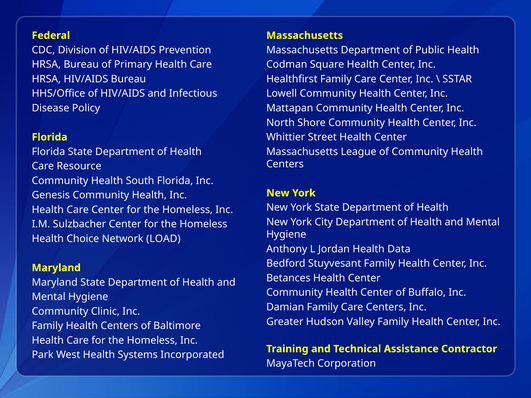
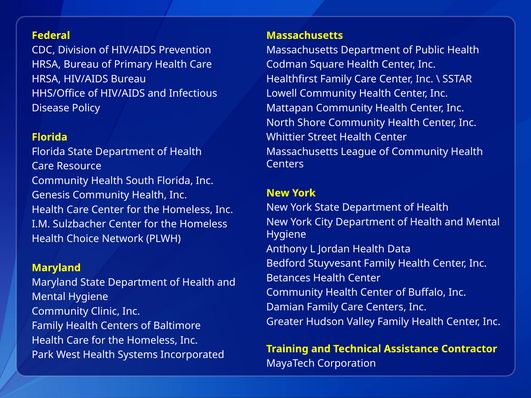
LOAD: LOAD -> PLWH (164, 239)
